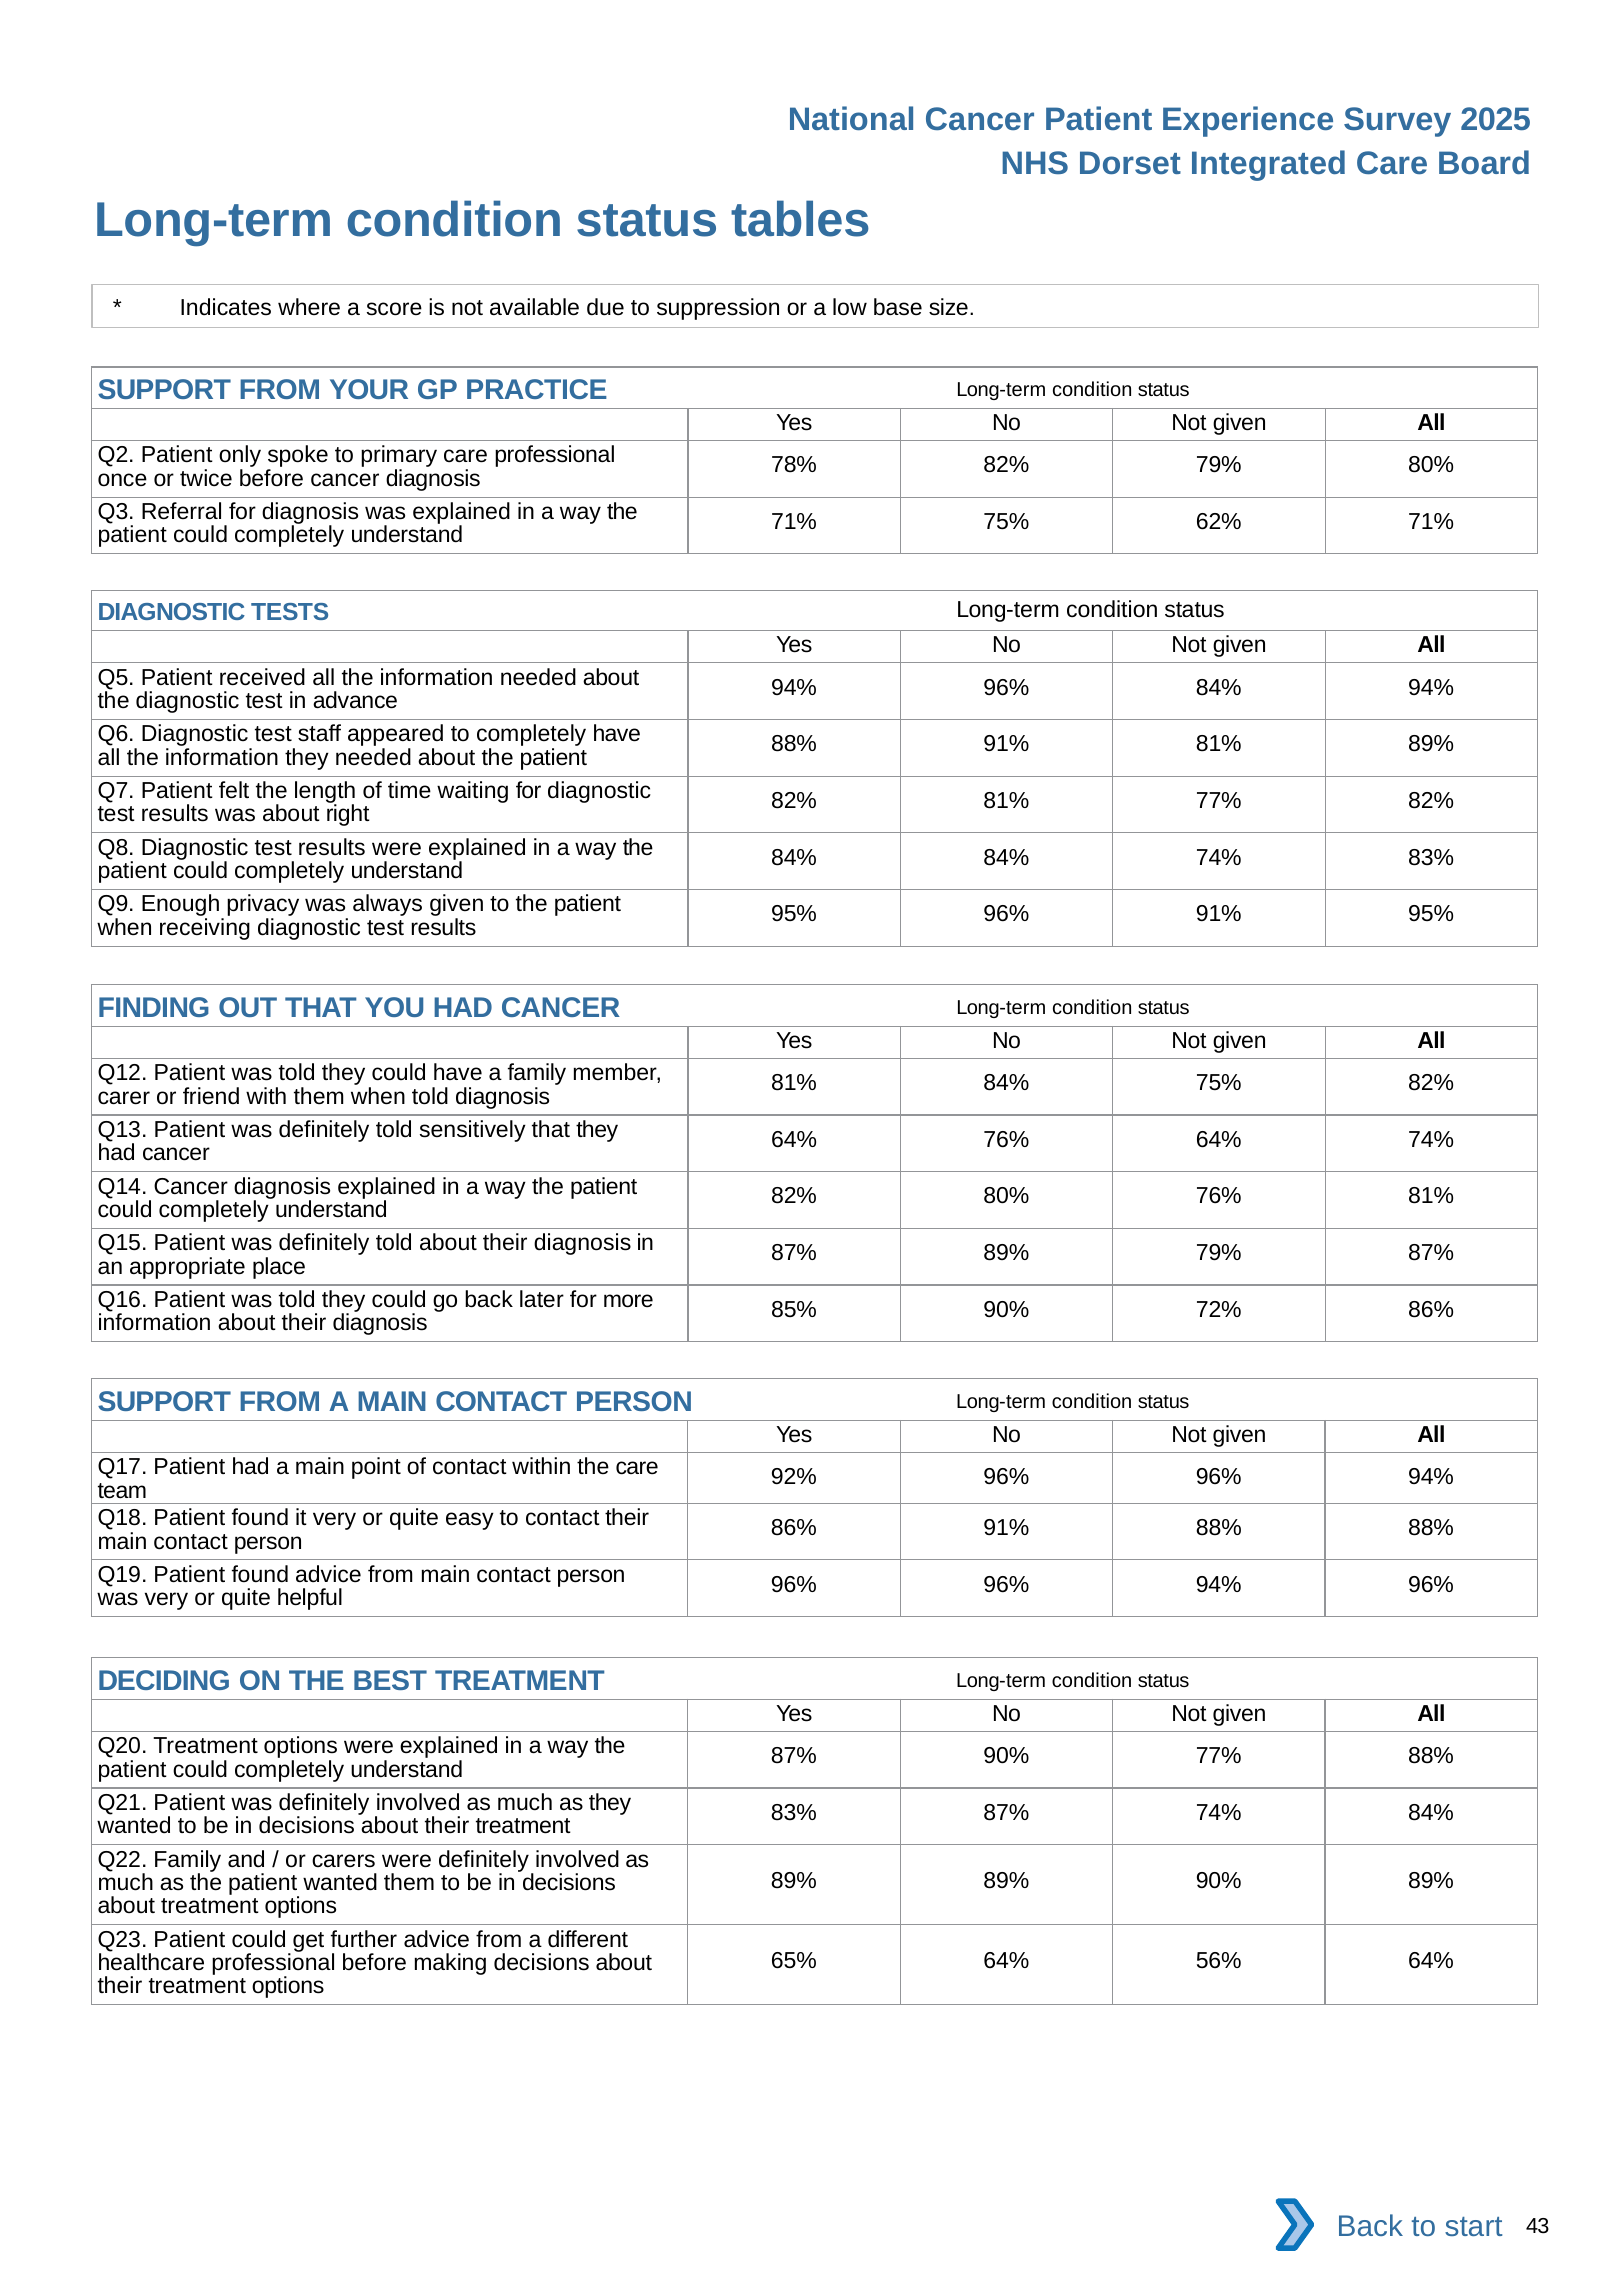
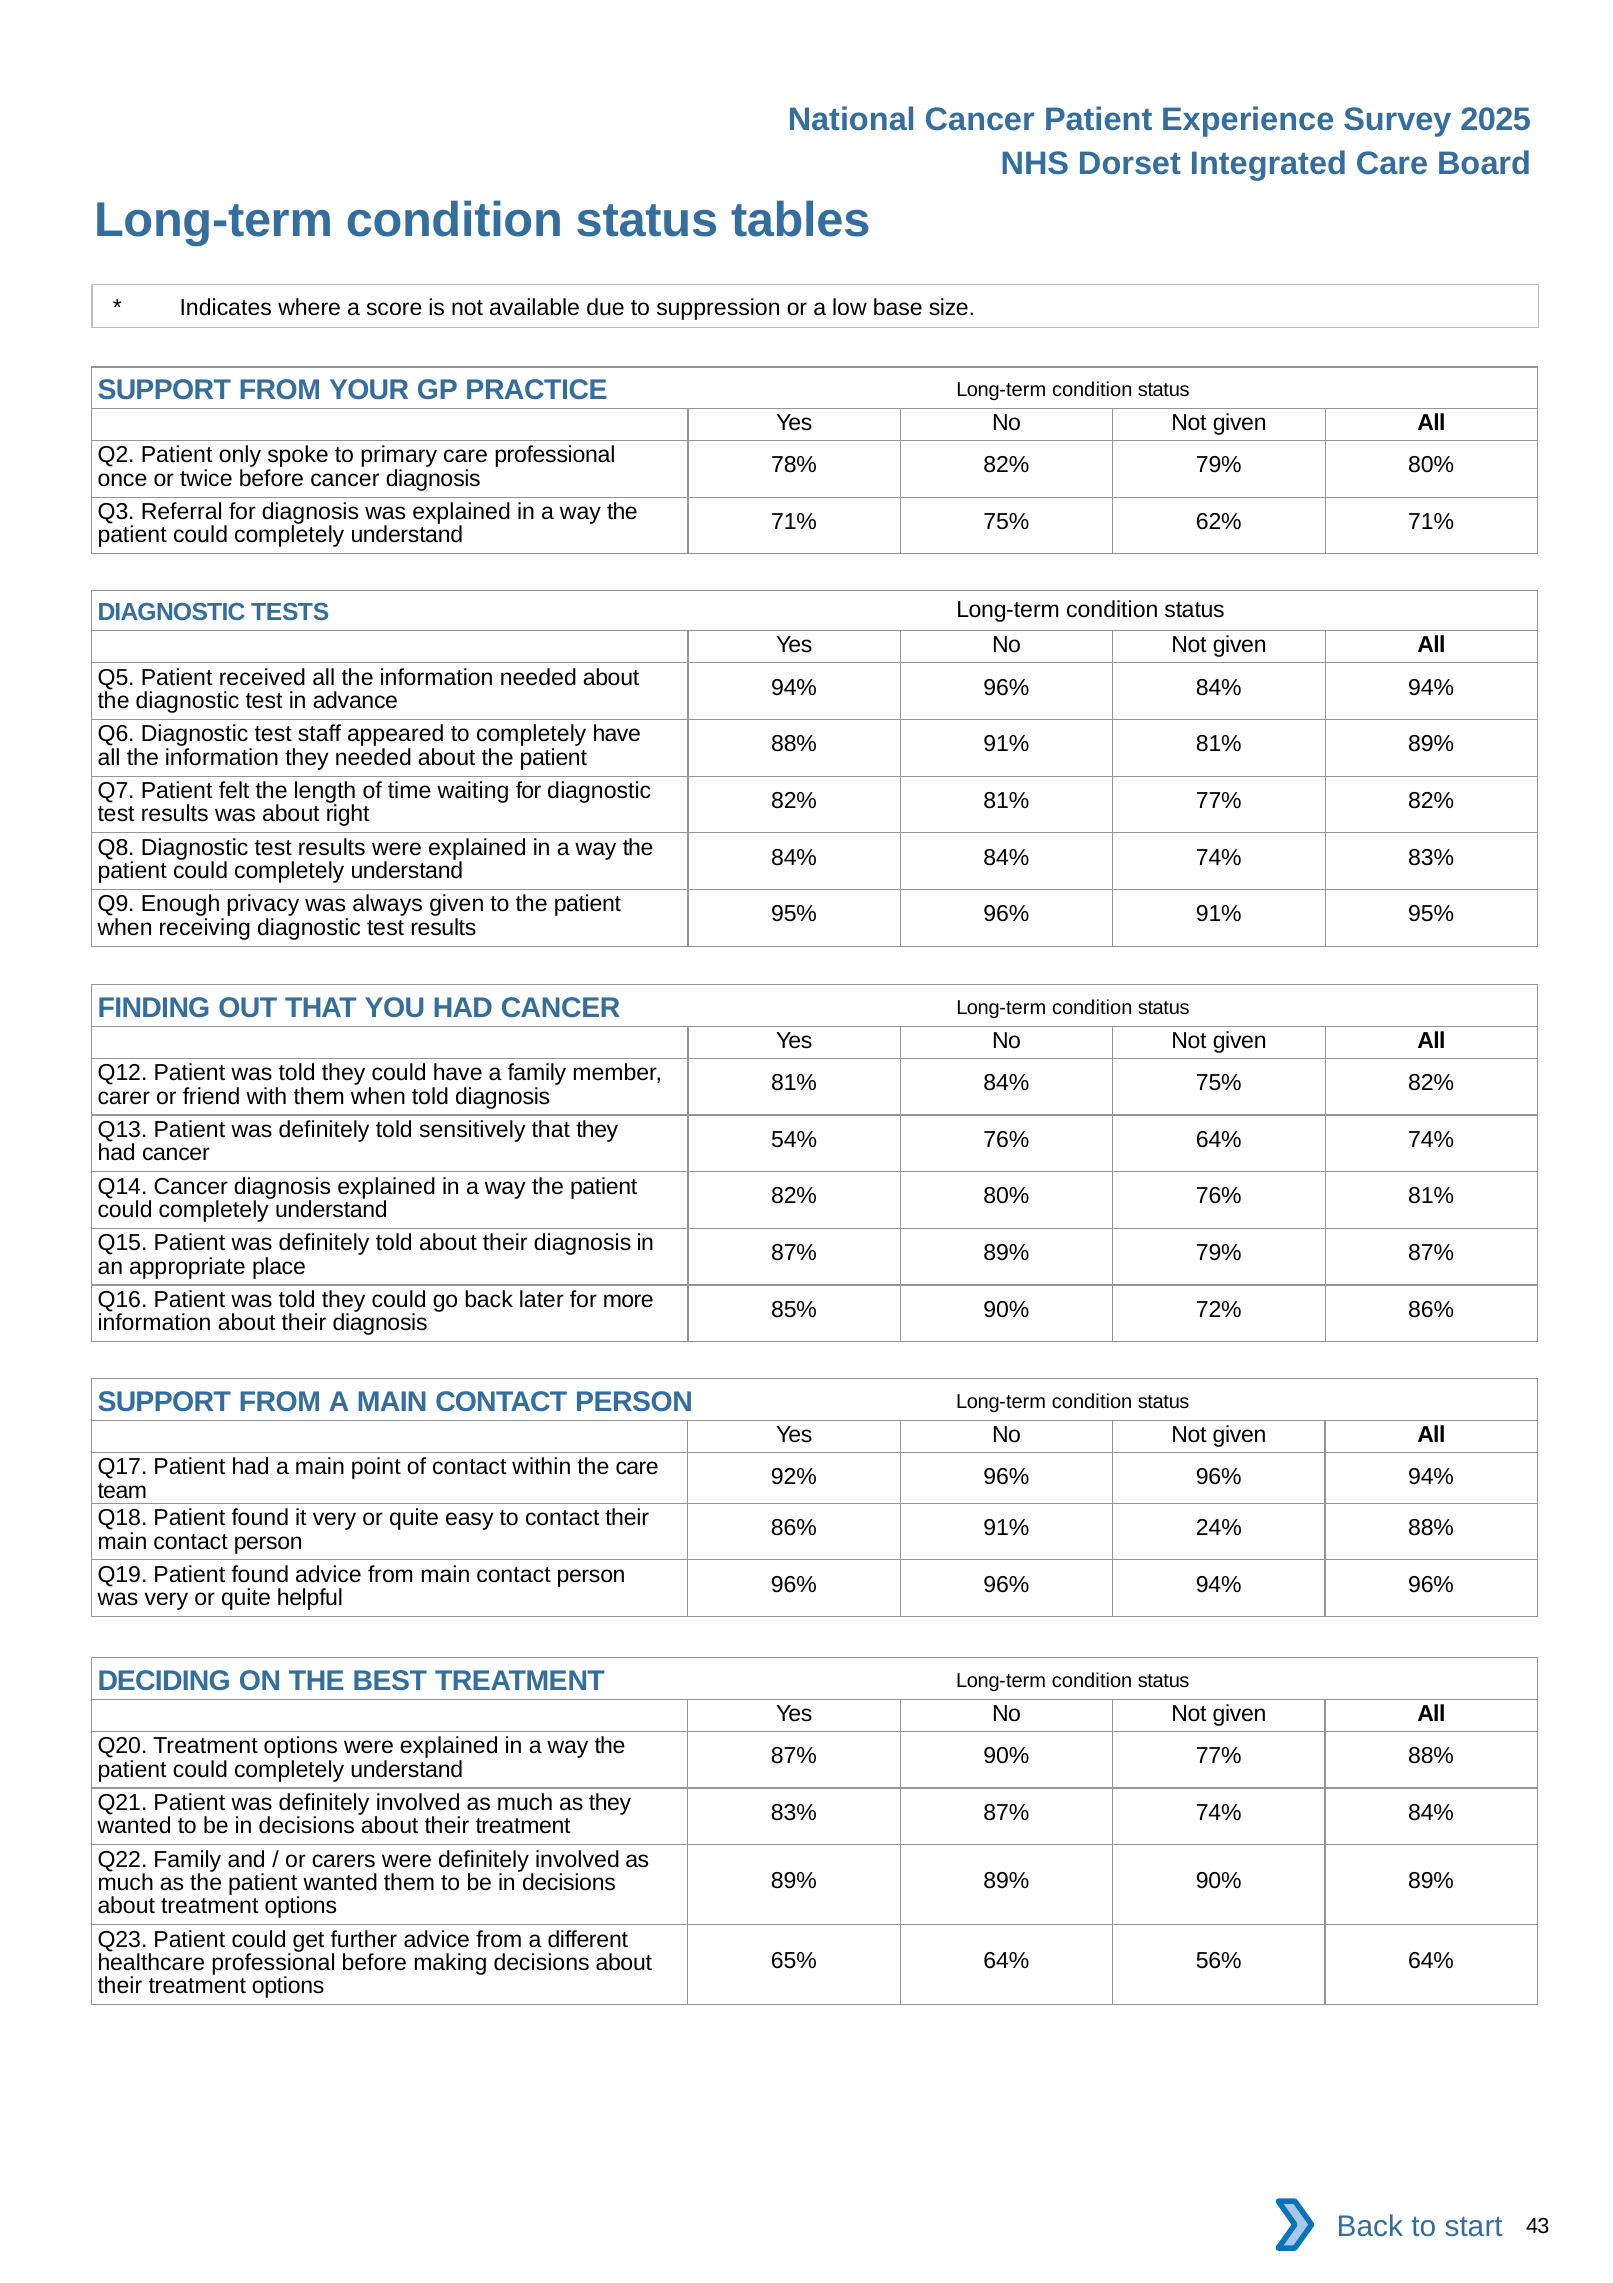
64%: 64% -> 54% (794, 1139)
91% 88%: 88% -> 24% (1219, 1528)
